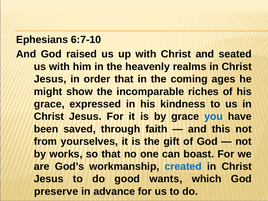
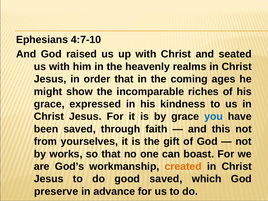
6:7-10: 6:7-10 -> 4:7-10 (86, 40)
created colour: blue -> orange (183, 166)
good wants: wants -> saved (166, 179)
